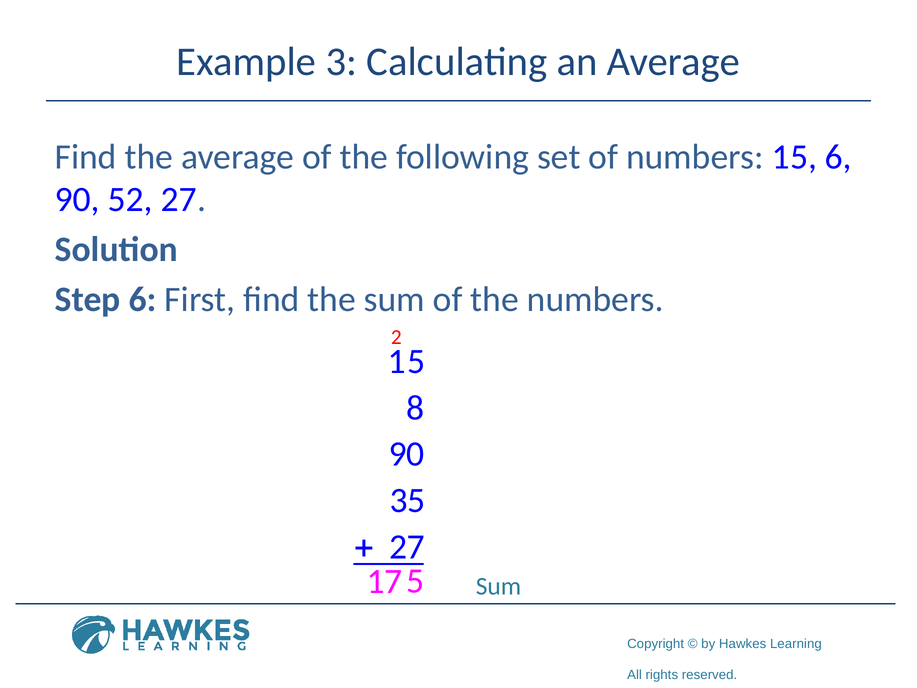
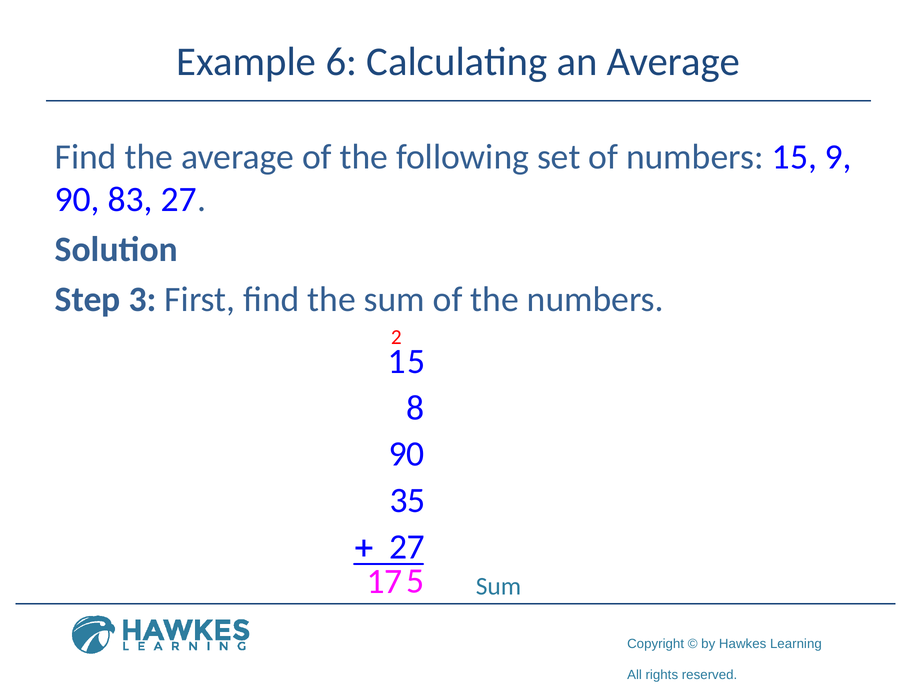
3: 3 -> 6 (341, 62)
15 6: 6 -> 9 (838, 157)
52: 52 -> 83 (130, 200)
Step 6: 6 -> 3 (143, 300)
